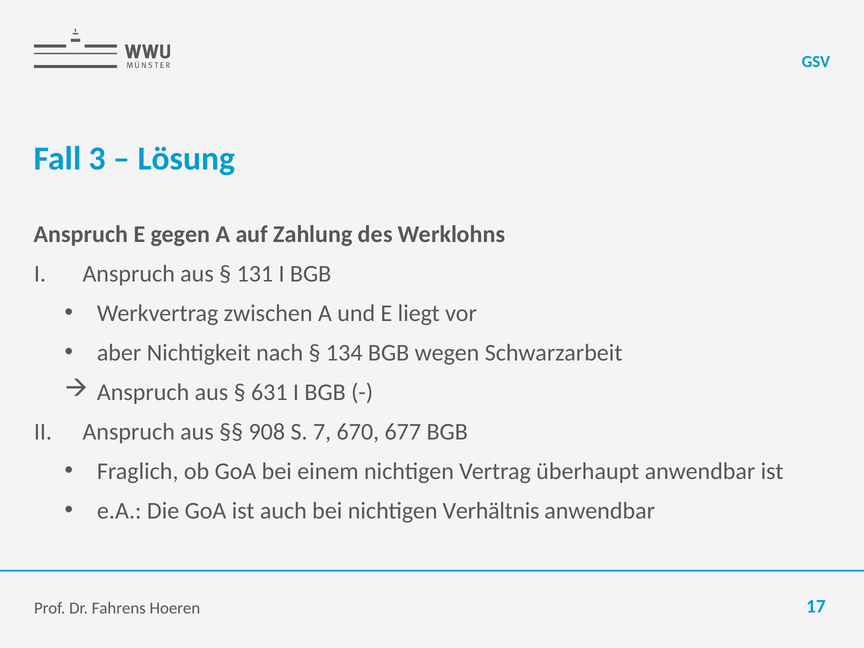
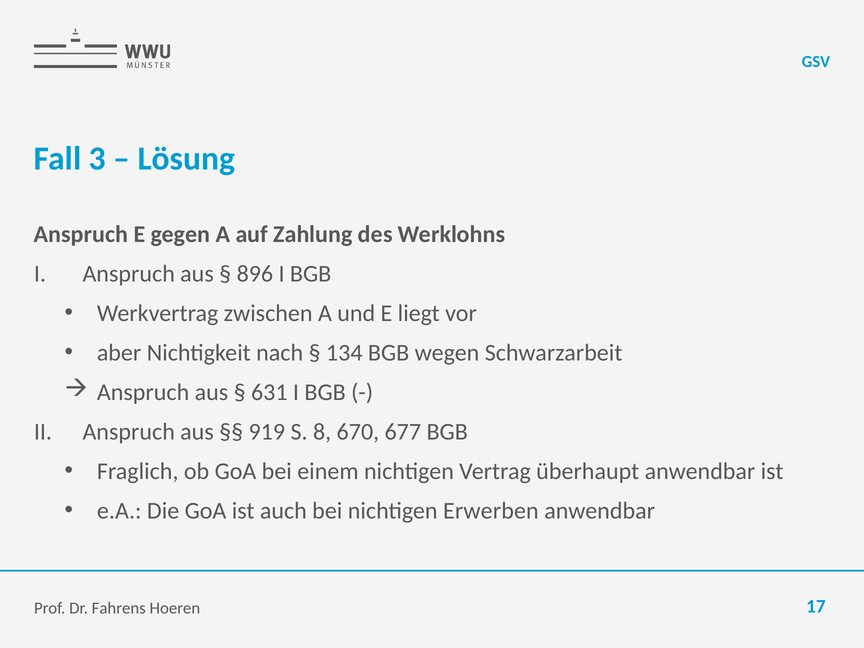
131: 131 -> 896 (255, 274)
908: 908 -> 919 (267, 432)
7: 7 -> 8 (322, 432)
Verhältnis: Verhältnis -> Erwerben (491, 511)
